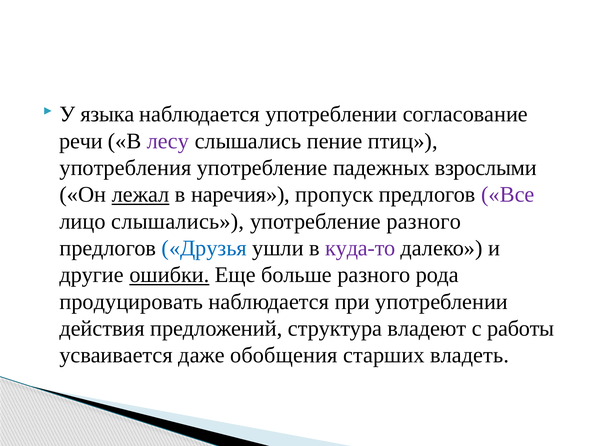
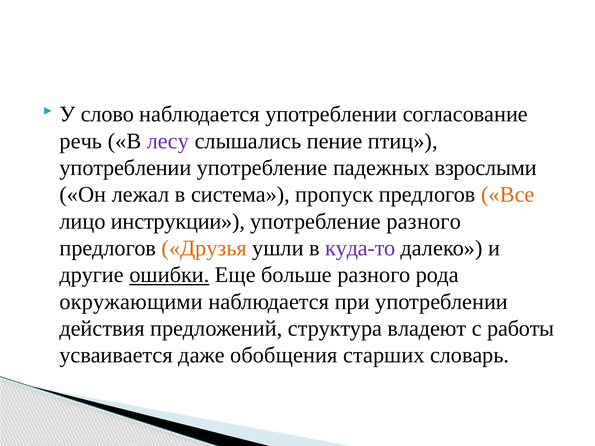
языка: языка -> слово (107, 114)
речи: речи -> речь (81, 141)
употребления: употребления -> употреблении (125, 168)
лежал underline: present -> none (140, 195)
наречия: наречия -> система (240, 195)
Все colour: purple -> orange (508, 195)
лицо слышались: слышались -> инструкции (178, 221)
Друзья colour: blue -> orange (204, 248)
продуцировать: продуцировать -> окружающими (131, 302)
владеть: владеть -> словарь (470, 355)
